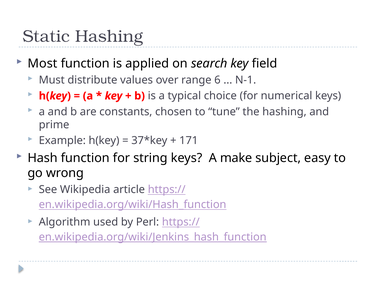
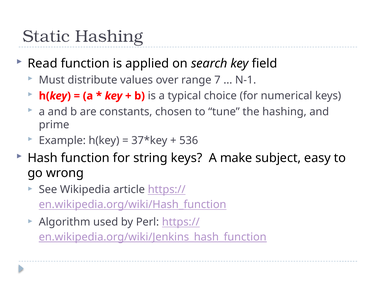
Most: Most -> Read (42, 64)
6: 6 -> 7 (217, 80)
171: 171 -> 536 (189, 141)
